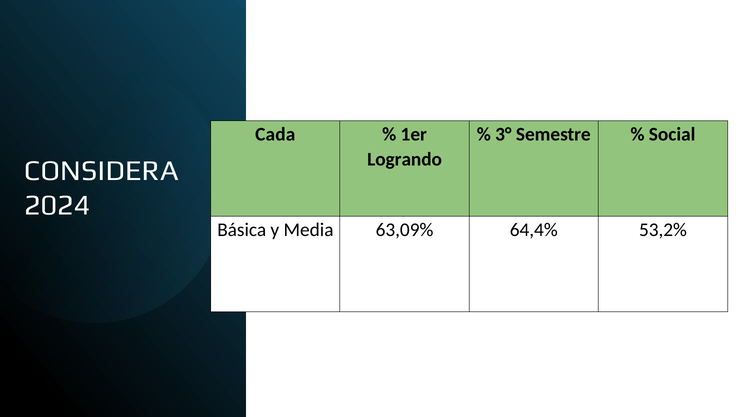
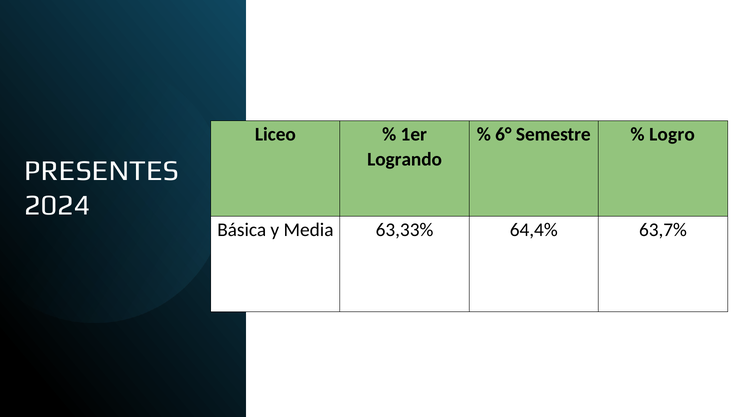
Cada: Cada -> Liceo (275, 135)
3°: 3° -> 6° (503, 135)
Social: Social -> Logro (672, 135)
CONSIDERA: CONSIDERA -> PRESENTES (102, 171)
63,09%: 63,09% -> 63,33% (404, 230)
53,2%: 53,2% -> 63,7% (663, 230)
